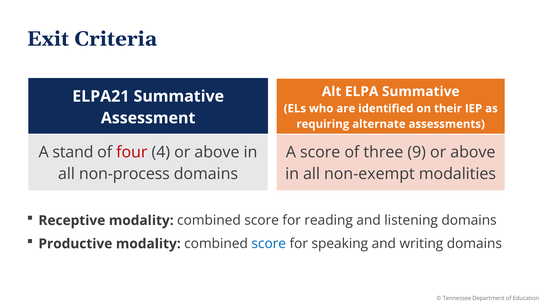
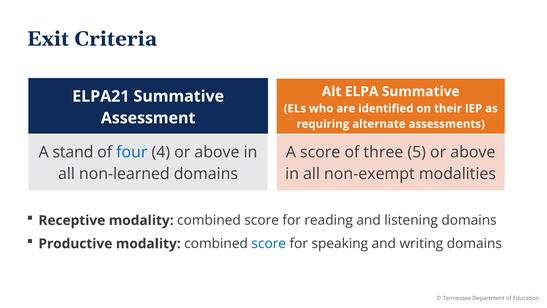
four colour: red -> blue (132, 152)
9: 9 -> 5 (417, 152)
non-process: non-process -> non-learned (124, 174)
